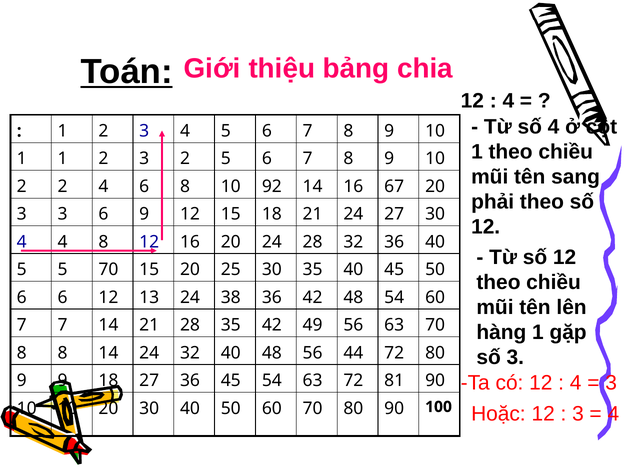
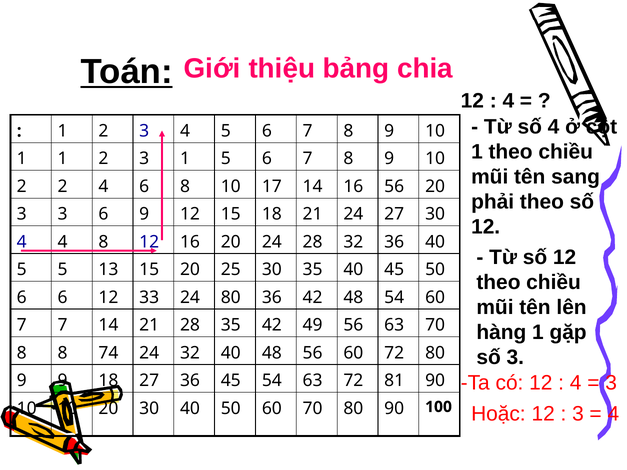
3 2: 2 -> 1 (185, 159)
92: 92 -> 17 (272, 187)
16 67: 67 -> 56 (394, 187)
5 70: 70 -> 13 (108, 270)
13: 13 -> 33 (149, 298)
24 38: 38 -> 80 (231, 298)
8 14: 14 -> 74 (108, 353)
56 44: 44 -> 60 (353, 353)
